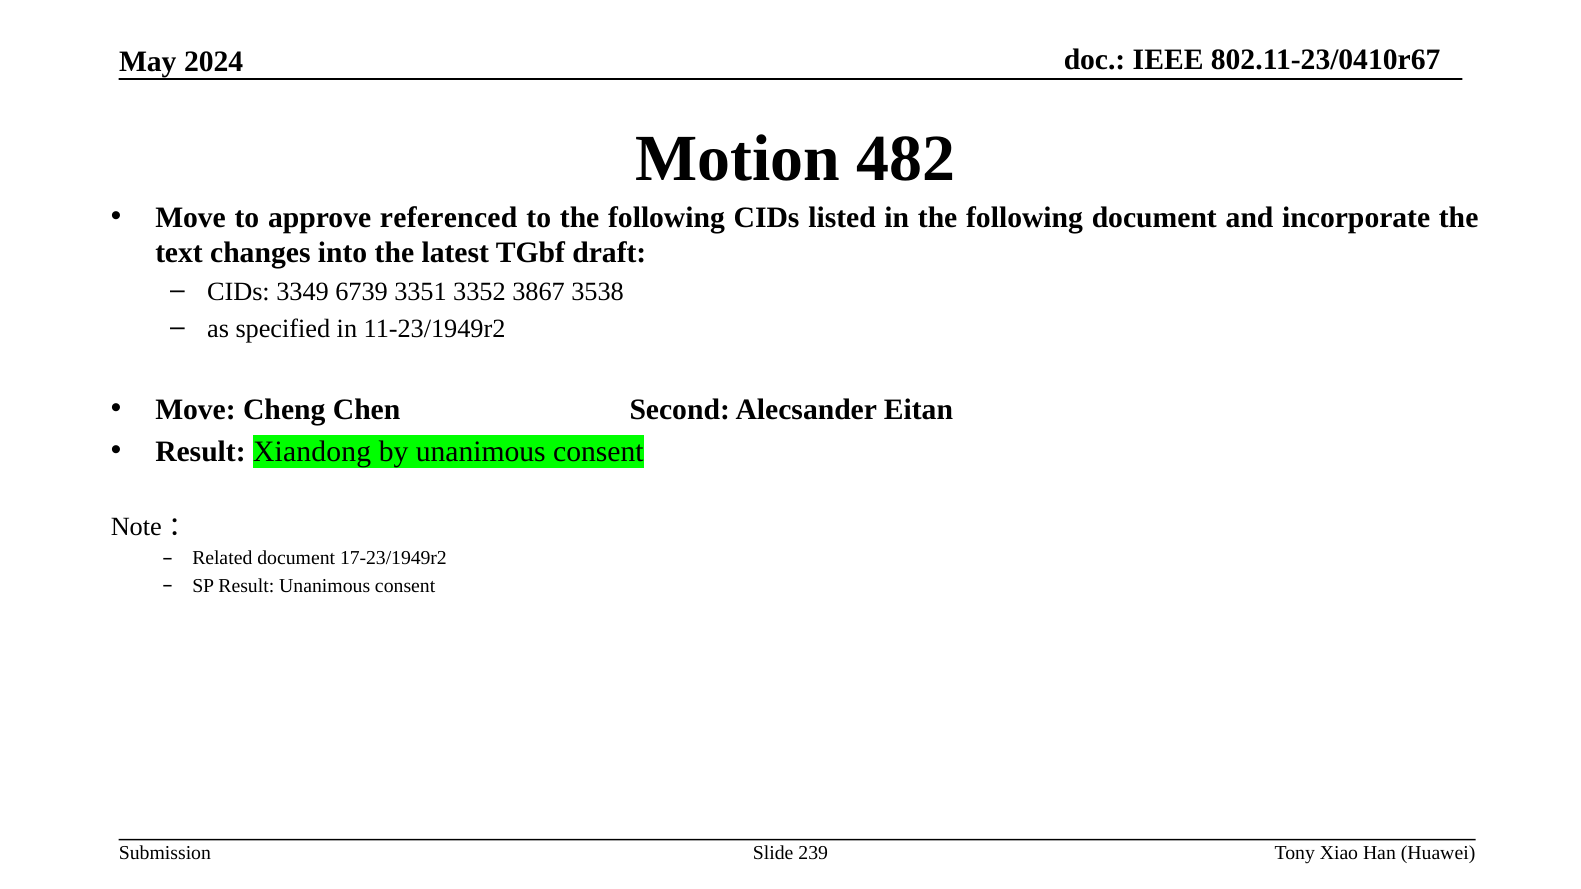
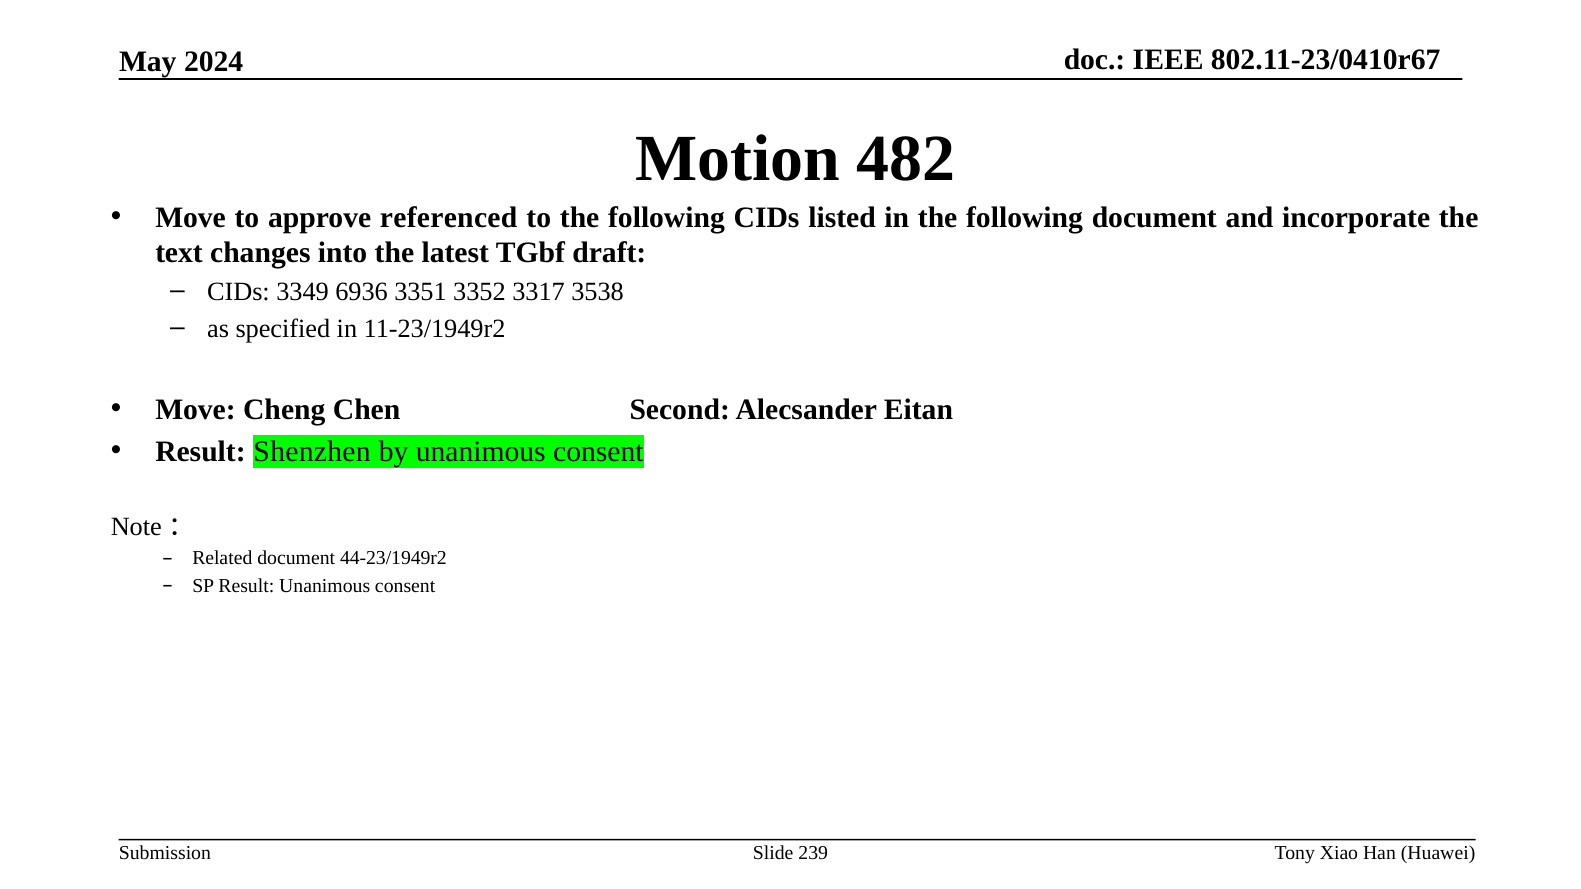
6739: 6739 -> 6936 (362, 292)
3867: 3867 -> 3317 (539, 292)
Xiandong: Xiandong -> Shenzhen (312, 451)
17-23/1949r2: 17-23/1949r2 -> 44-23/1949r2 (393, 558)
